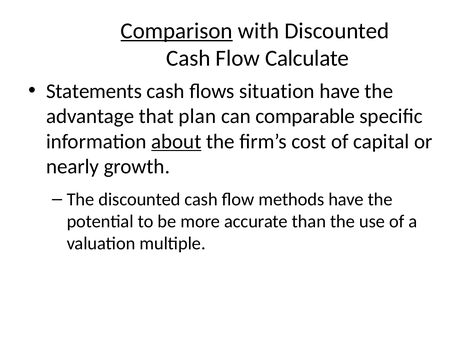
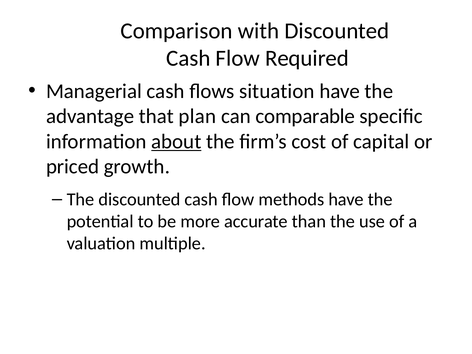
Comparison underline: present -> none (177, 31)
Calculate: Calculate -> Required (307, 58)
Statements: Statements -> Managerial (94, 91)
nearly: nearly -> priced (73, 167)
